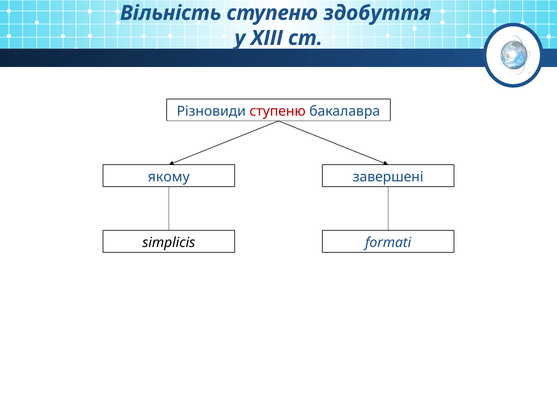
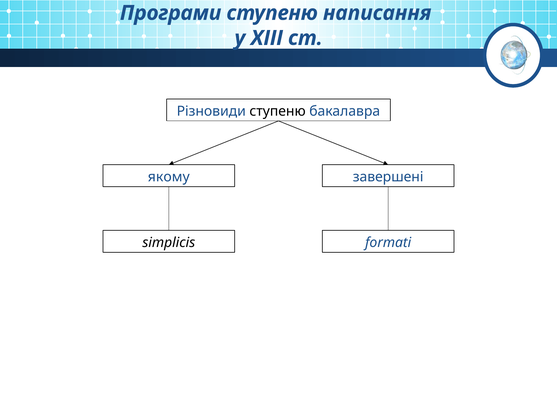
Вільність: Вільність -> Програми (171, 13)
здобуття: здобуття -> написання (377, 13)
ступеню colour: red -> black (278, 111)
